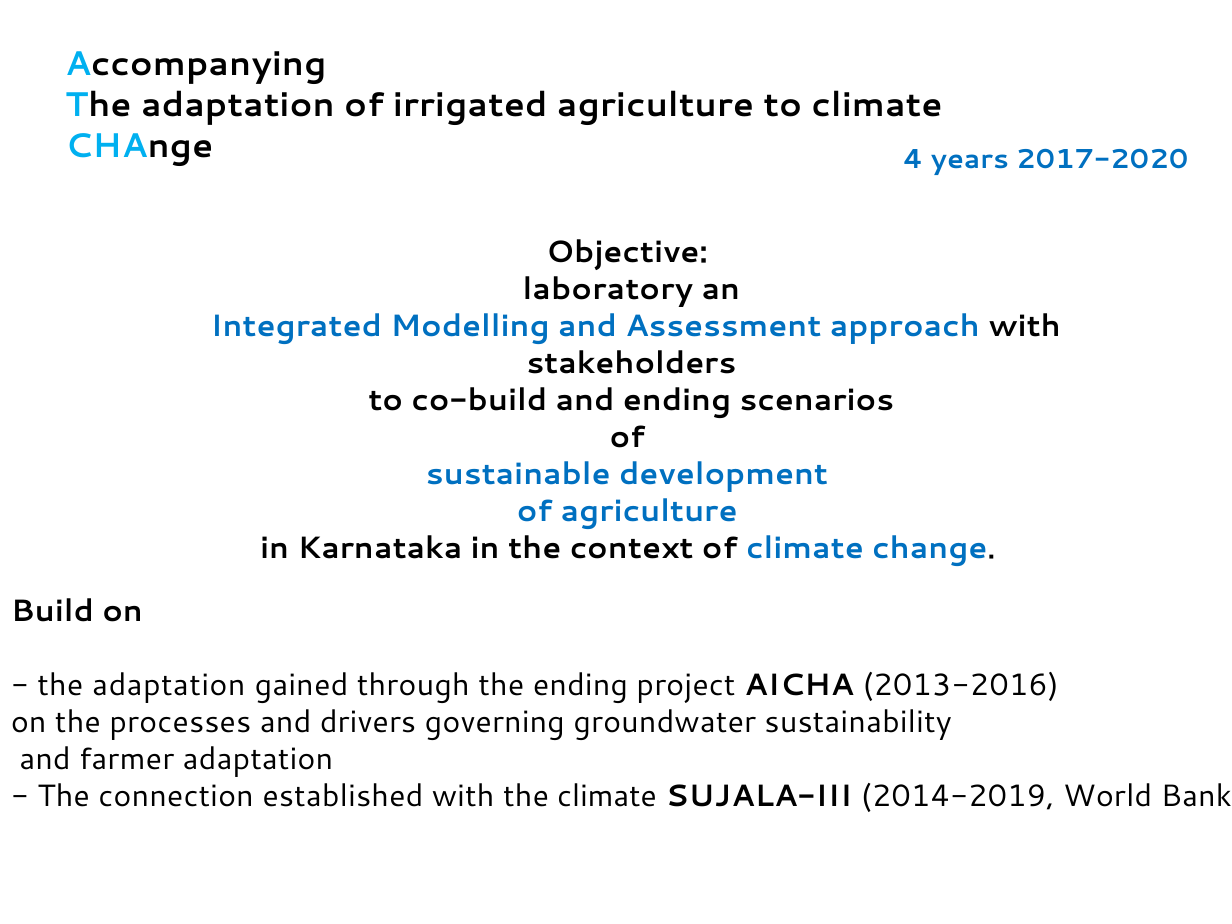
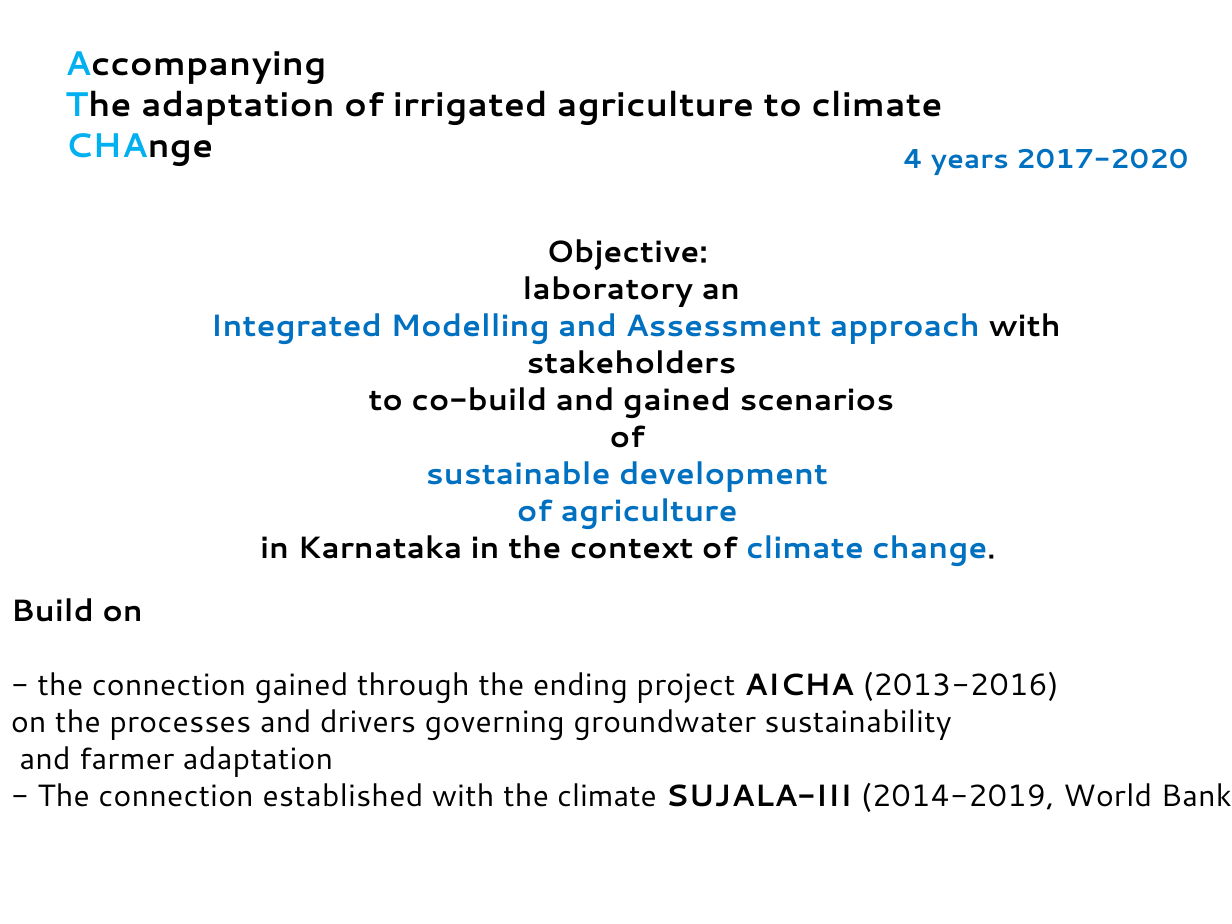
and ending: ending -> gained (677, 400)
adaptation: adaptation -> connection (169, 685)
